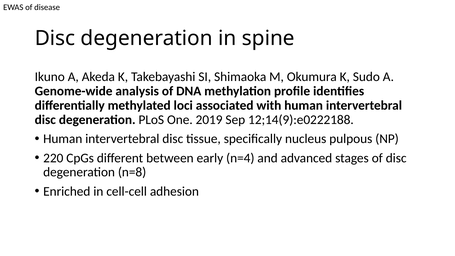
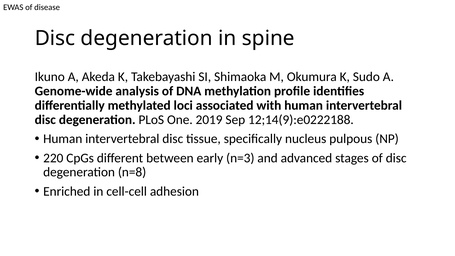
n=4: n=4 -> n=3 (240, 158)
